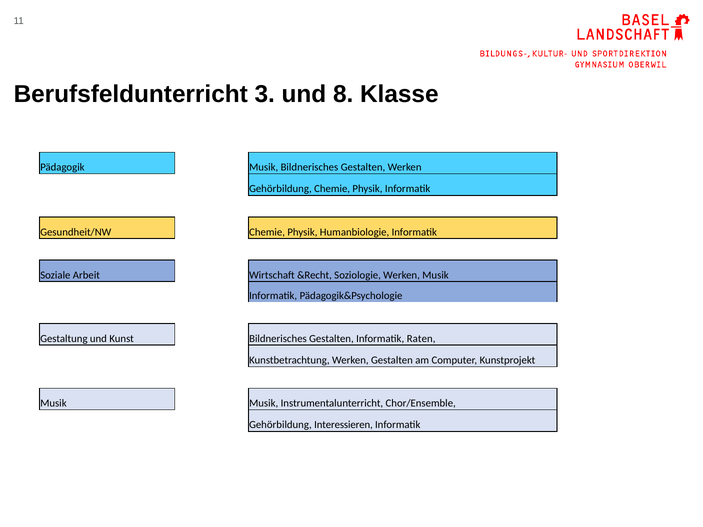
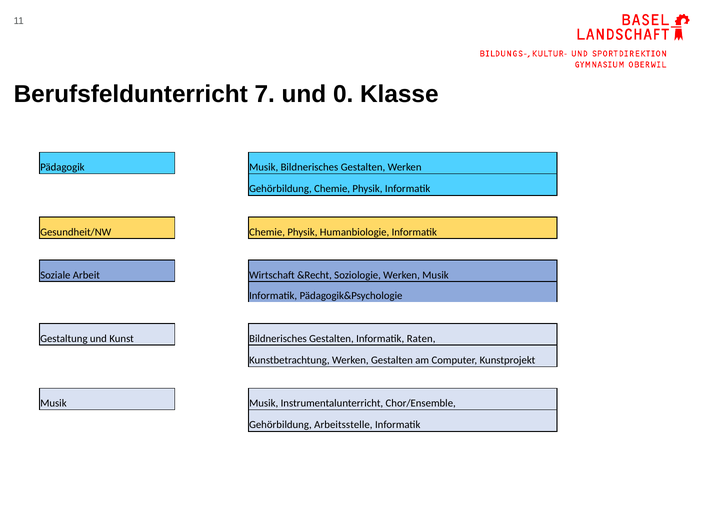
3: 3 -> 7 (265, 94)
8: 8 -> 0 (343, 94)
Interessieren: Interessieren -> Arbeitsstelle (343, 425)
